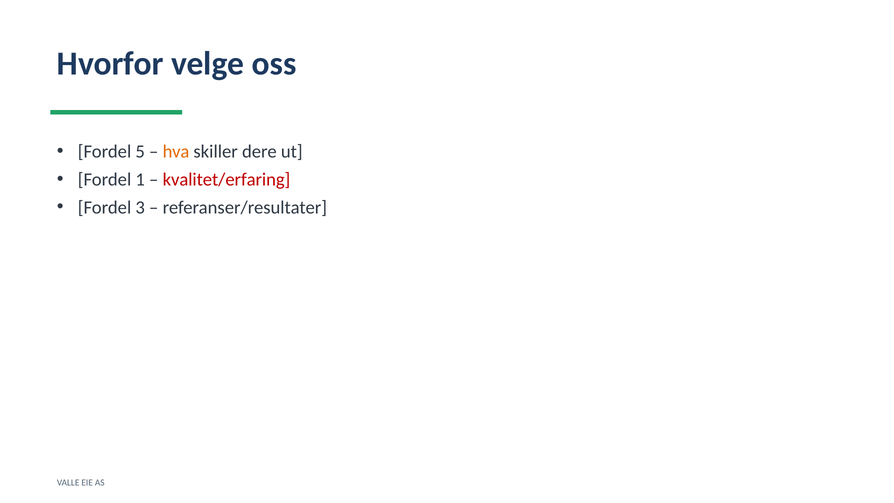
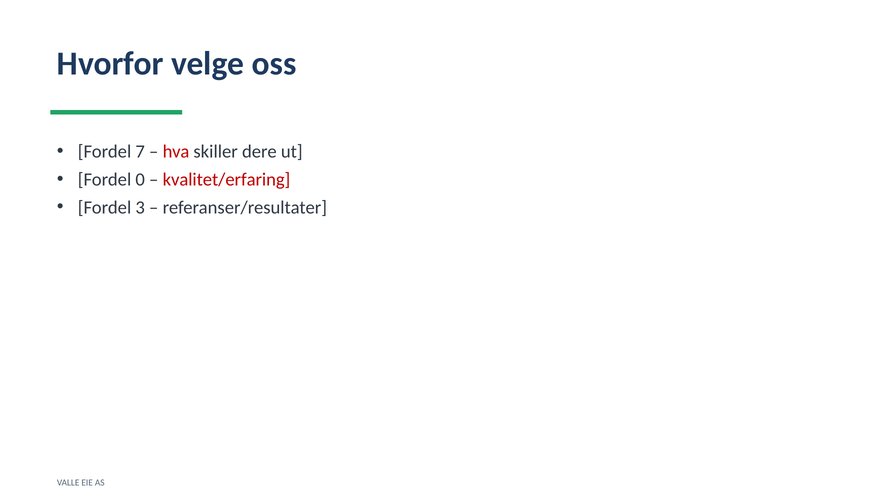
5: 5 -> 7 (140, 151)
hva colour: orange -> red (176, 151)
1: 1 -> 0 (140, 179)
